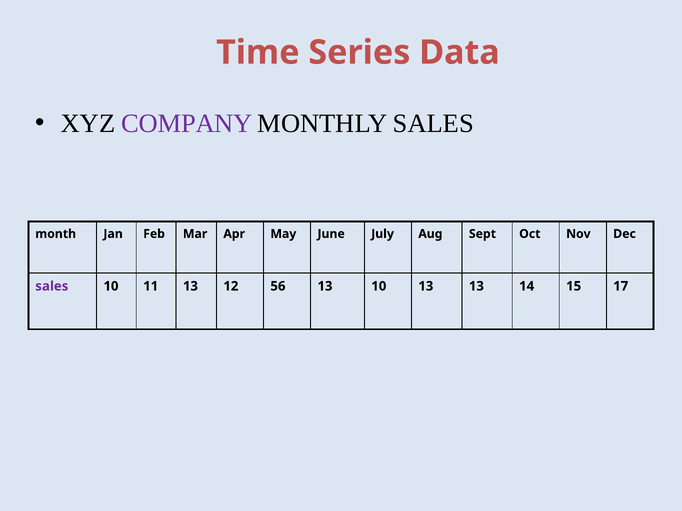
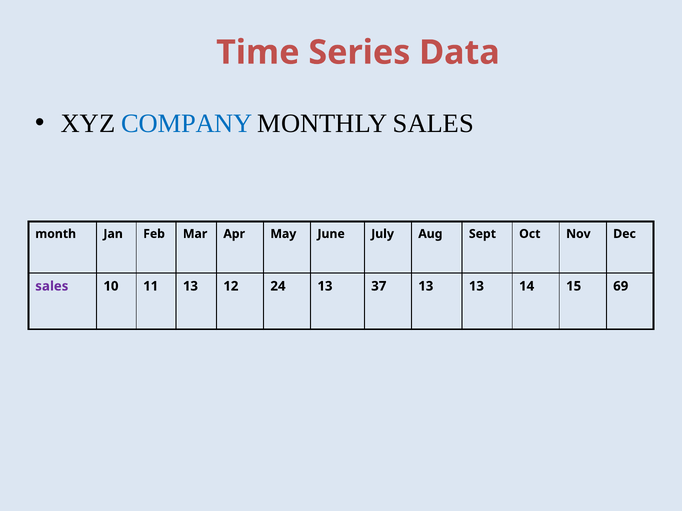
COMPANY colour: purple -> blue (187, 123)
56: 56 -> 24 (278, 286)
13 10: 10 -> 37 (379, 286)
17: 17 -> 69 (621, 286)
